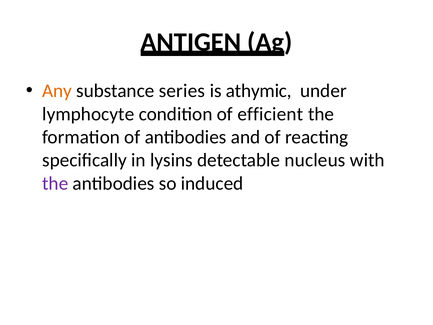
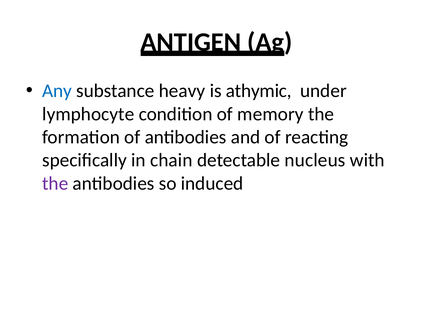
Any colour: orange -> blue (57, 91)
series: series -> heavy (182, 91)
efficient: efficient -> memory (270, 114)
lysins: lysins -> chain (171, 160)
